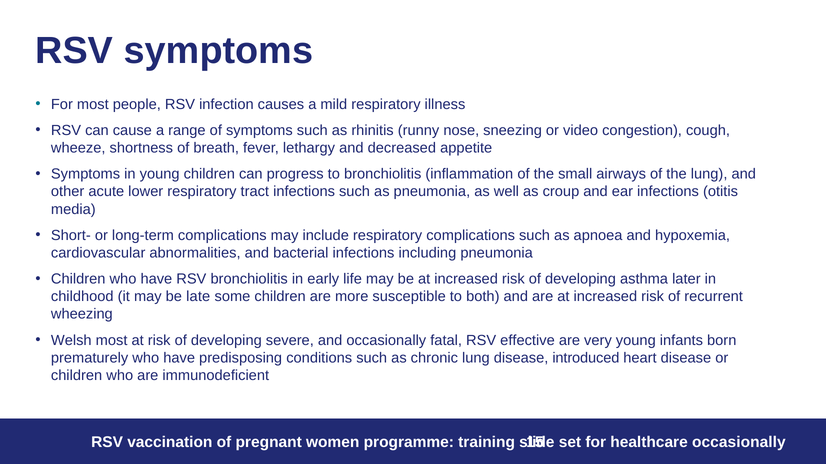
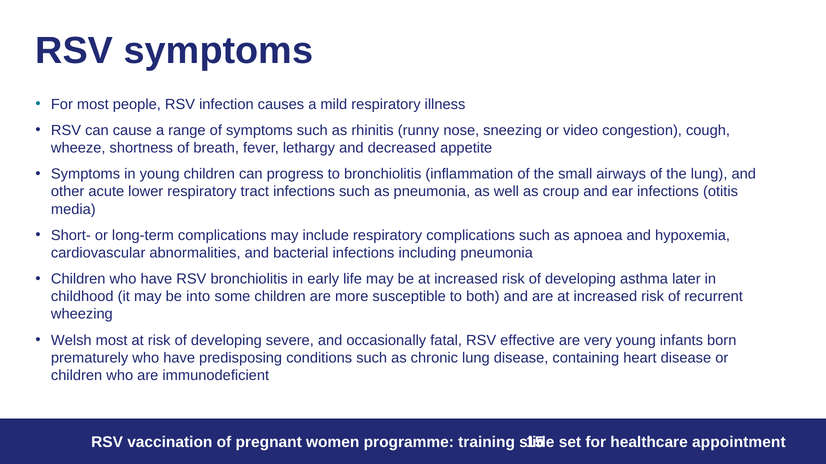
late: late -> into (198, 297)
introduced: introduced -> containing (586, 358)
healthcare occasionally: occasionally -> appointment (739, 443)
